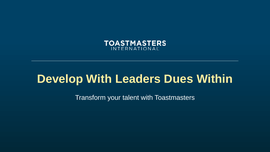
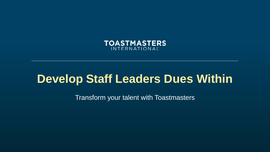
Develop With: With -> Staff (99, 79)
